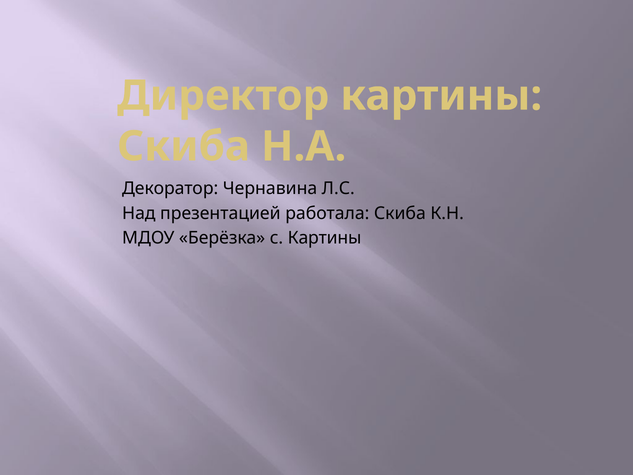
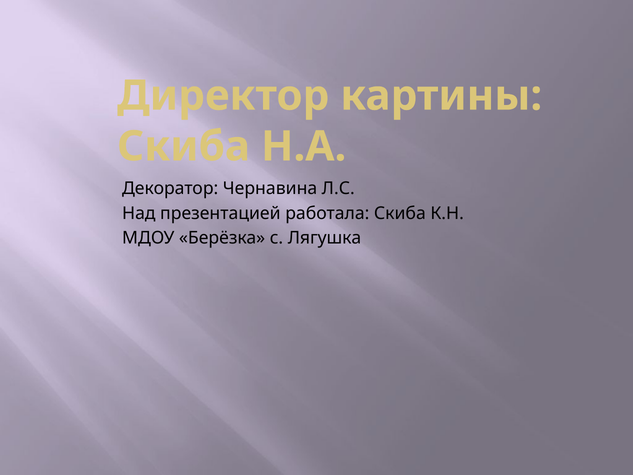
с Картины: Картины -> Лягушка (324, 238)
